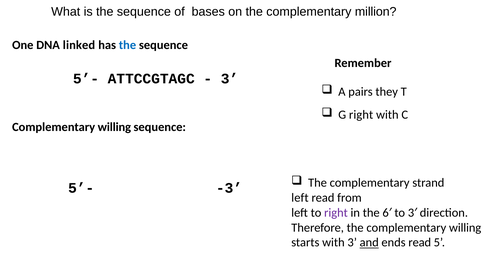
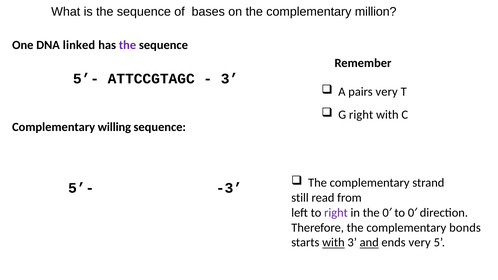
the colour: blue -> purple (127, 45)
pairs they: they -> very (387, 92)
left: left -> still (300, 198)
the 6: 6 -> 0 (386, 213)
to 3: 3 -> 0 (411, 213)
the complementary willing: willing -> bonds (465, 228)
with underline: none -> present (333, 243)
ends read: read -> very (420, 243)
